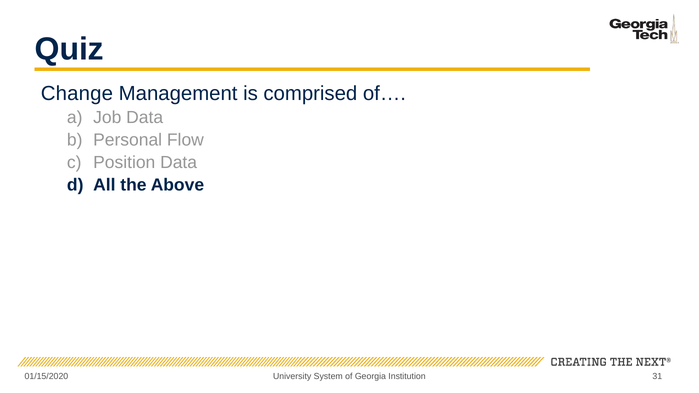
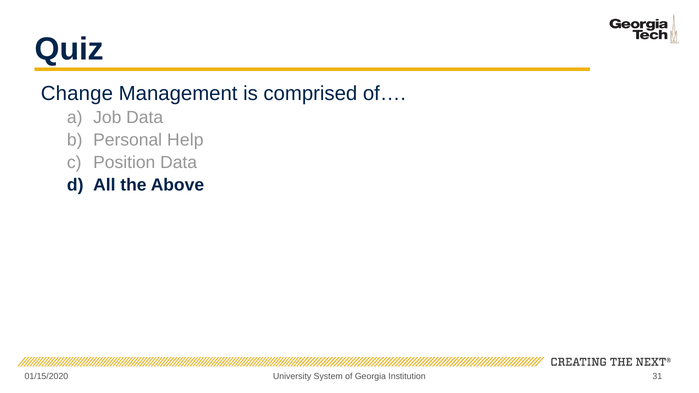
Flow: Flow -> Help (185, 140)
